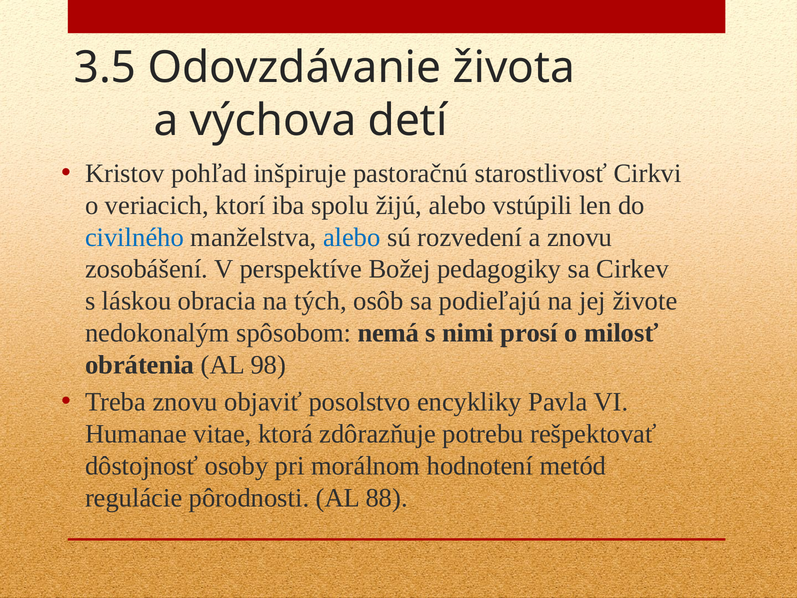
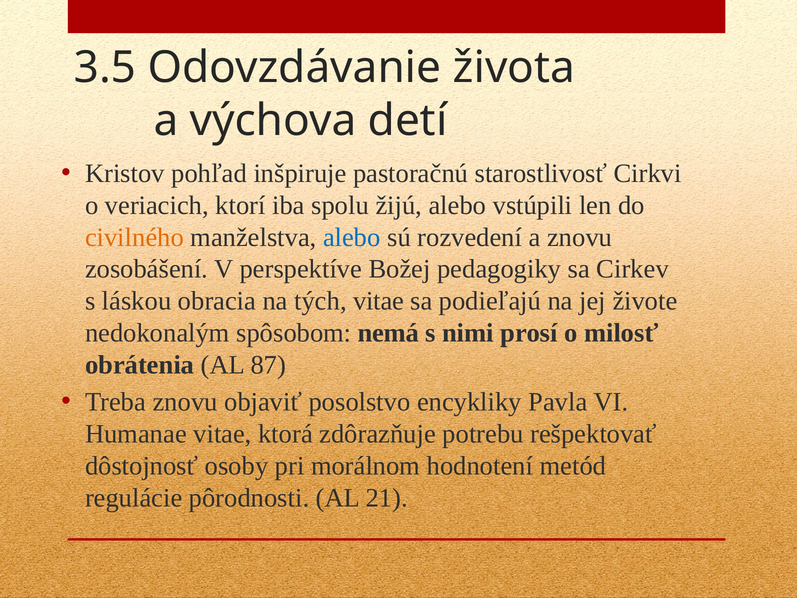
civilného colour: blue -> orange (134, 237)
tých osôb: osôb -> vitae (379, 301)
98: 98 -> 87 (268, 365)
88: 88 -> 21 (387, 498)
